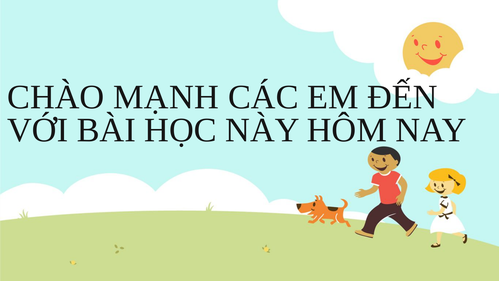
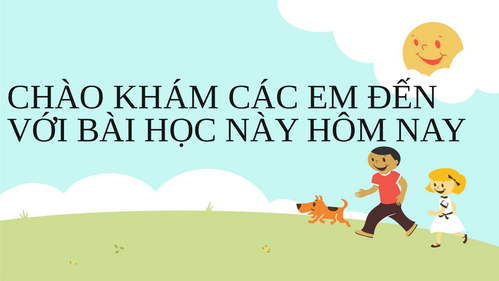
MẠNH: MẠNH -> KHÁM (166, 97)
